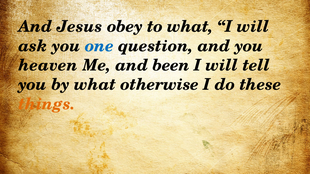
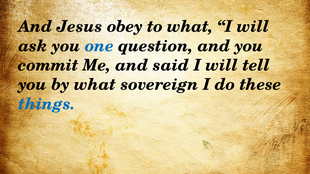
heaven: heaven -> commit (48, 65)
been: been -> said (171, 65)
otherwise: otherwise -> sovereign (160, 85)
things colour: orange -> blue (47, 104)
